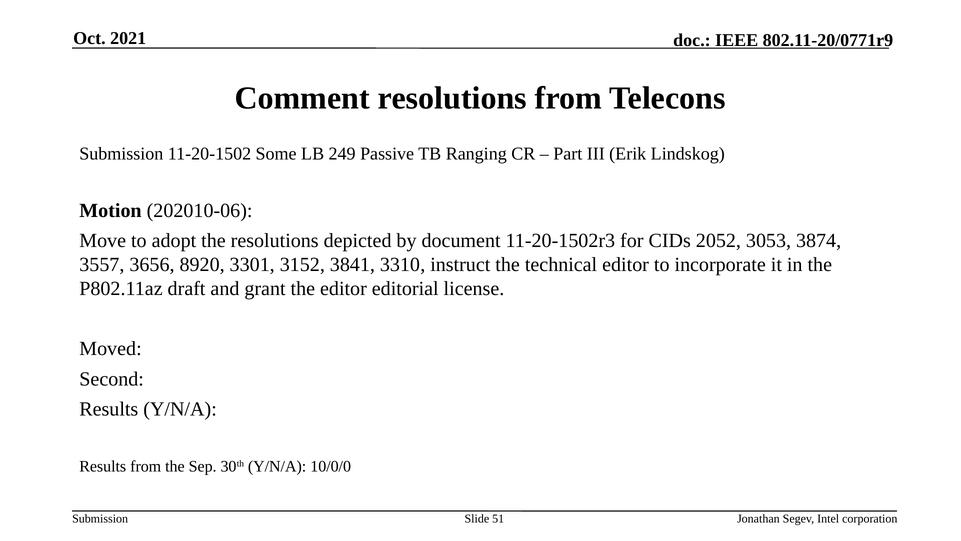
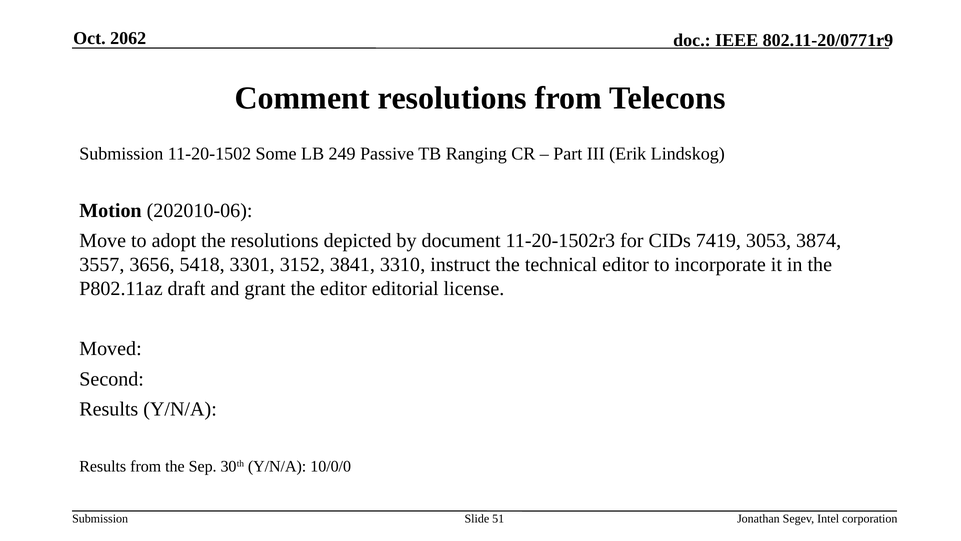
2021: 2021 -> 2062 (128, 38)
2052: 2052 -> 7419 (718, 240)
8920: 8920 -> 5418 (202, 264)
